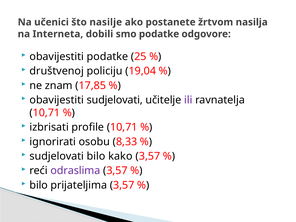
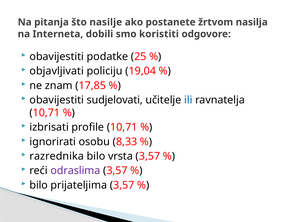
učenici: učenici -> pitanja (51, 22)
smo podatke: podatke -> koristiti (159, 34)
društvenoj: društvenoj -> objavljivati (57, 71)
ili colour: purple -> blue (188, 100)
sudjelovati: sudjelovati -> razrednika (57, 156)
kako: kako -> vrsta (120, 156)
